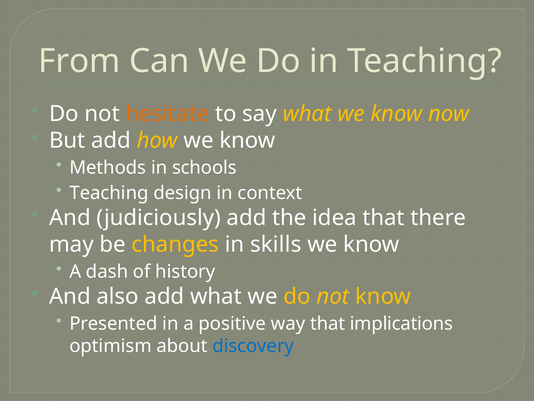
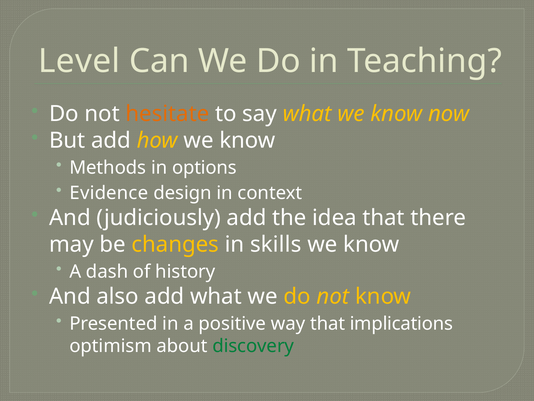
From: From -> Level (79, 61)
schools: schools -> options (204, 168)
Teaching: Teaching -> Evidence (109, 193)
discovery colour: blue -> green (253, 346)
